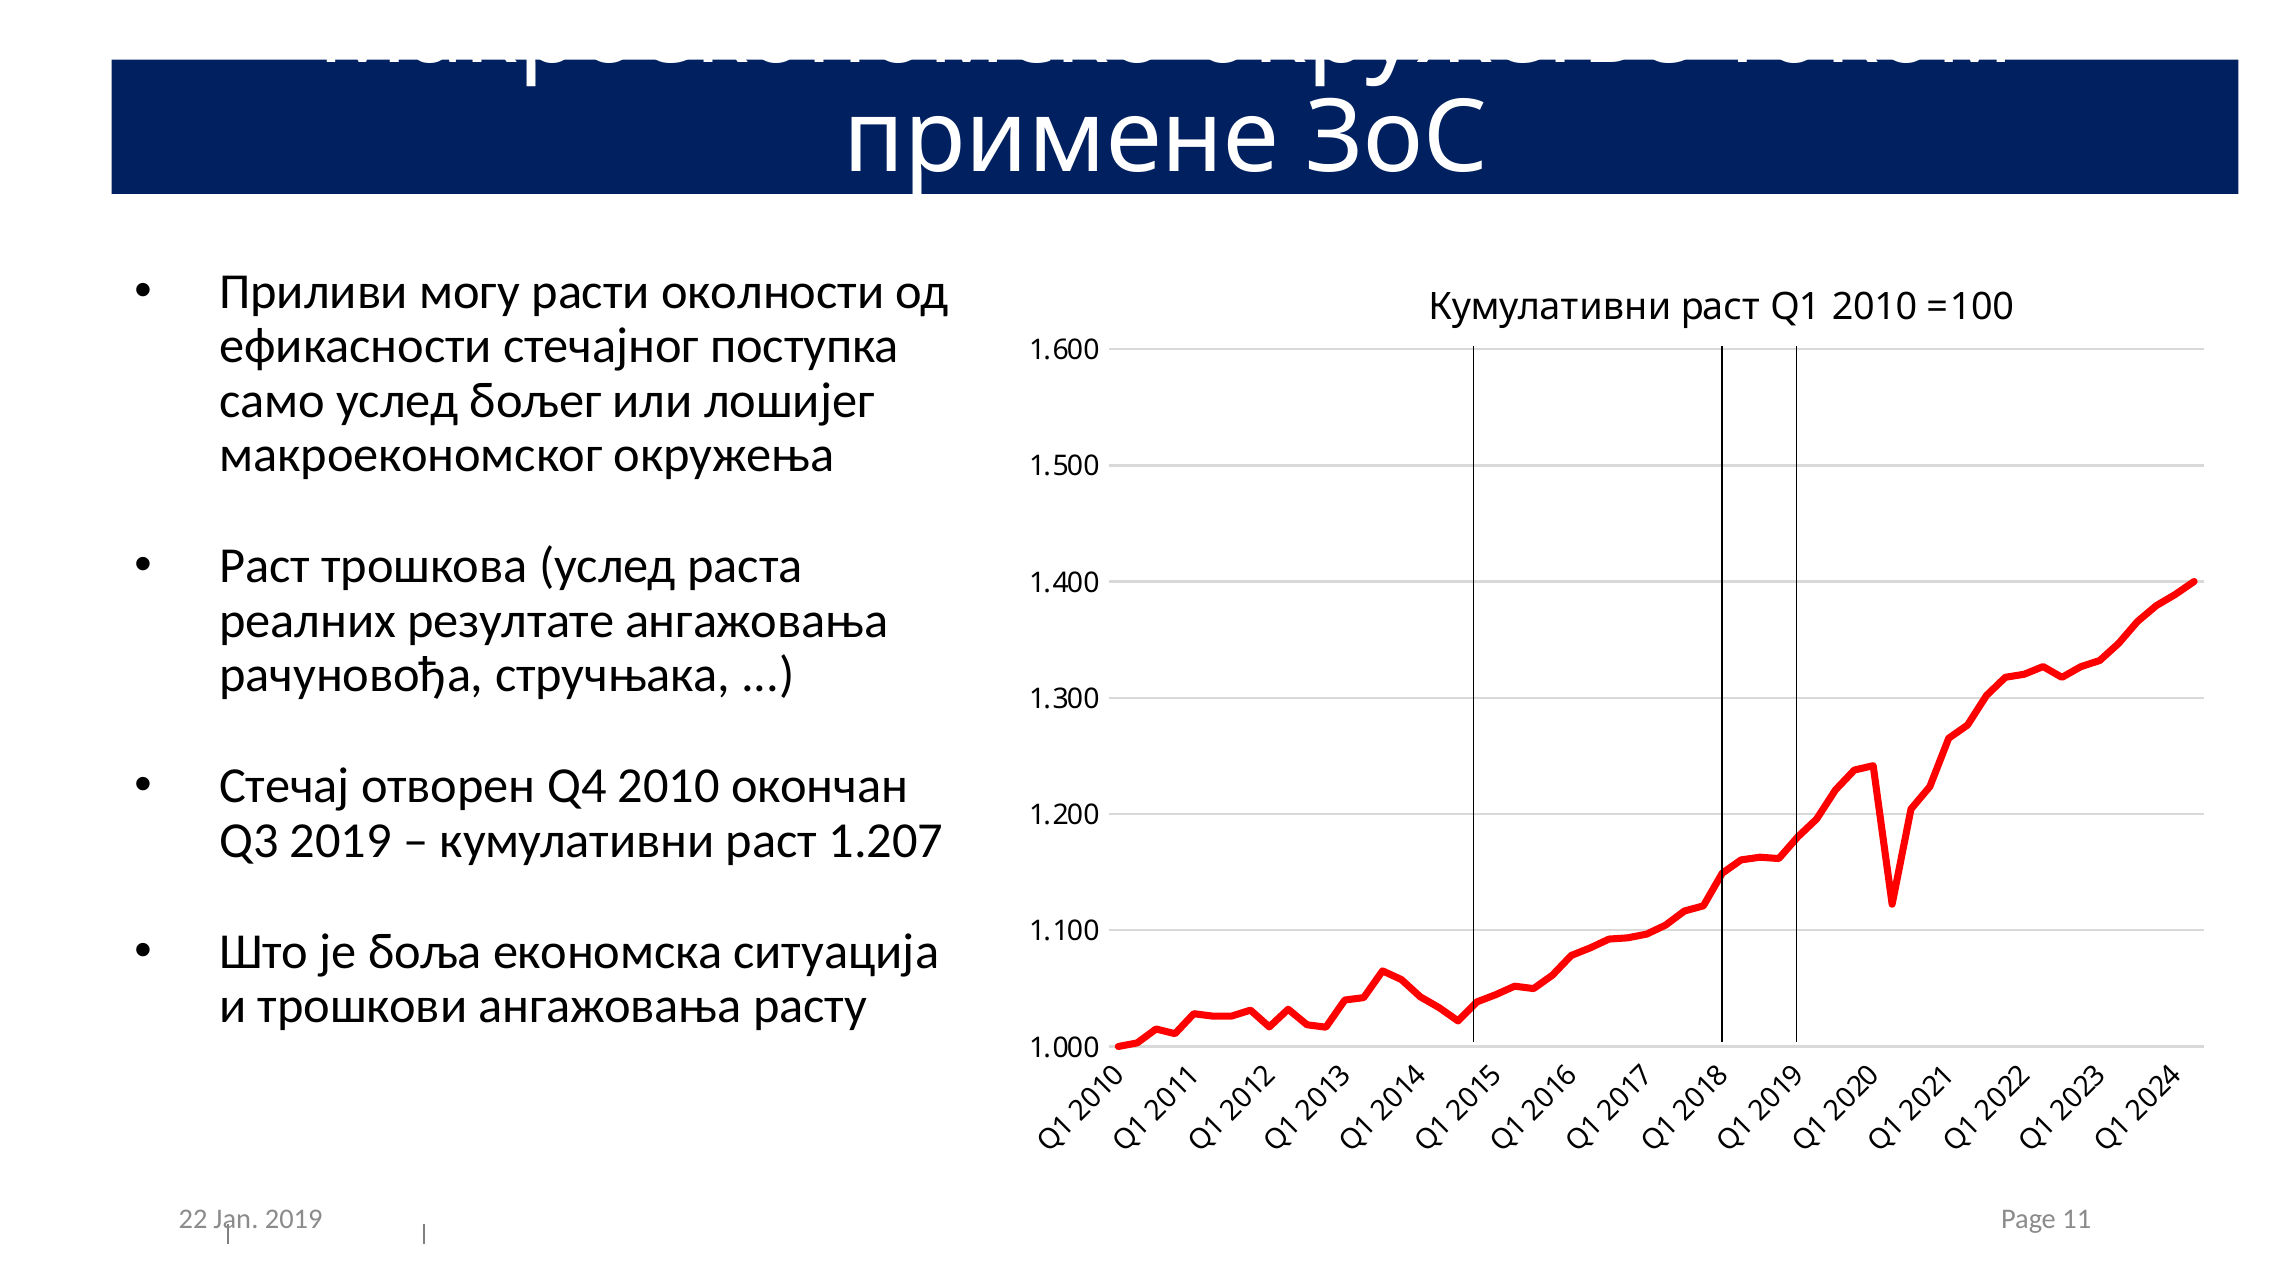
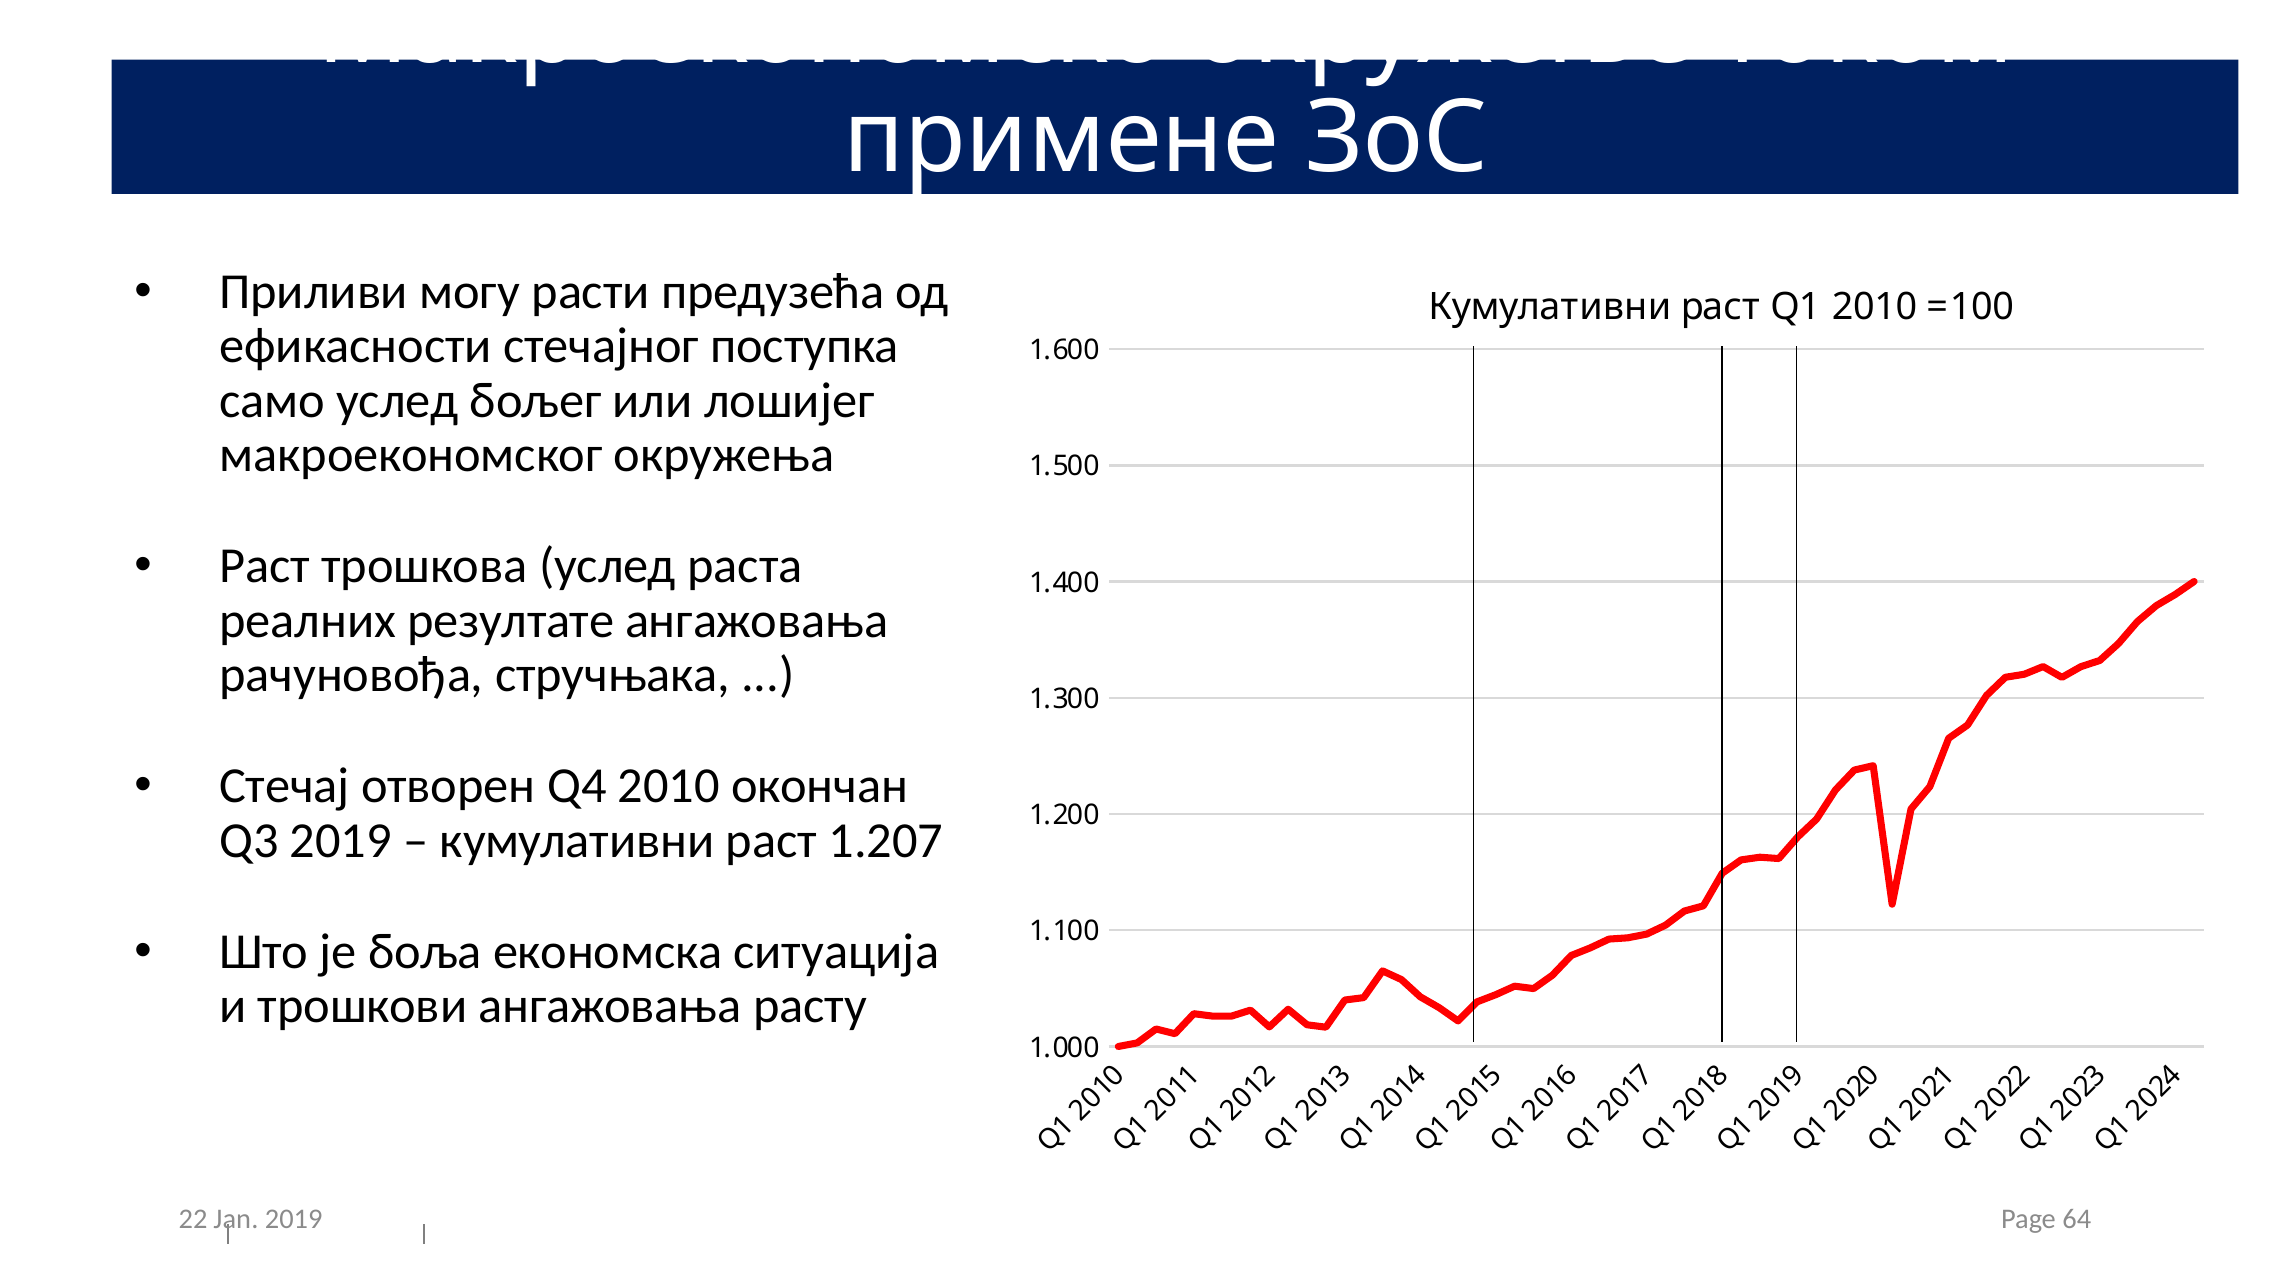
околности: околности -> предузећа (773, 292)
11: 11 -> 64 (2077, 1219)
